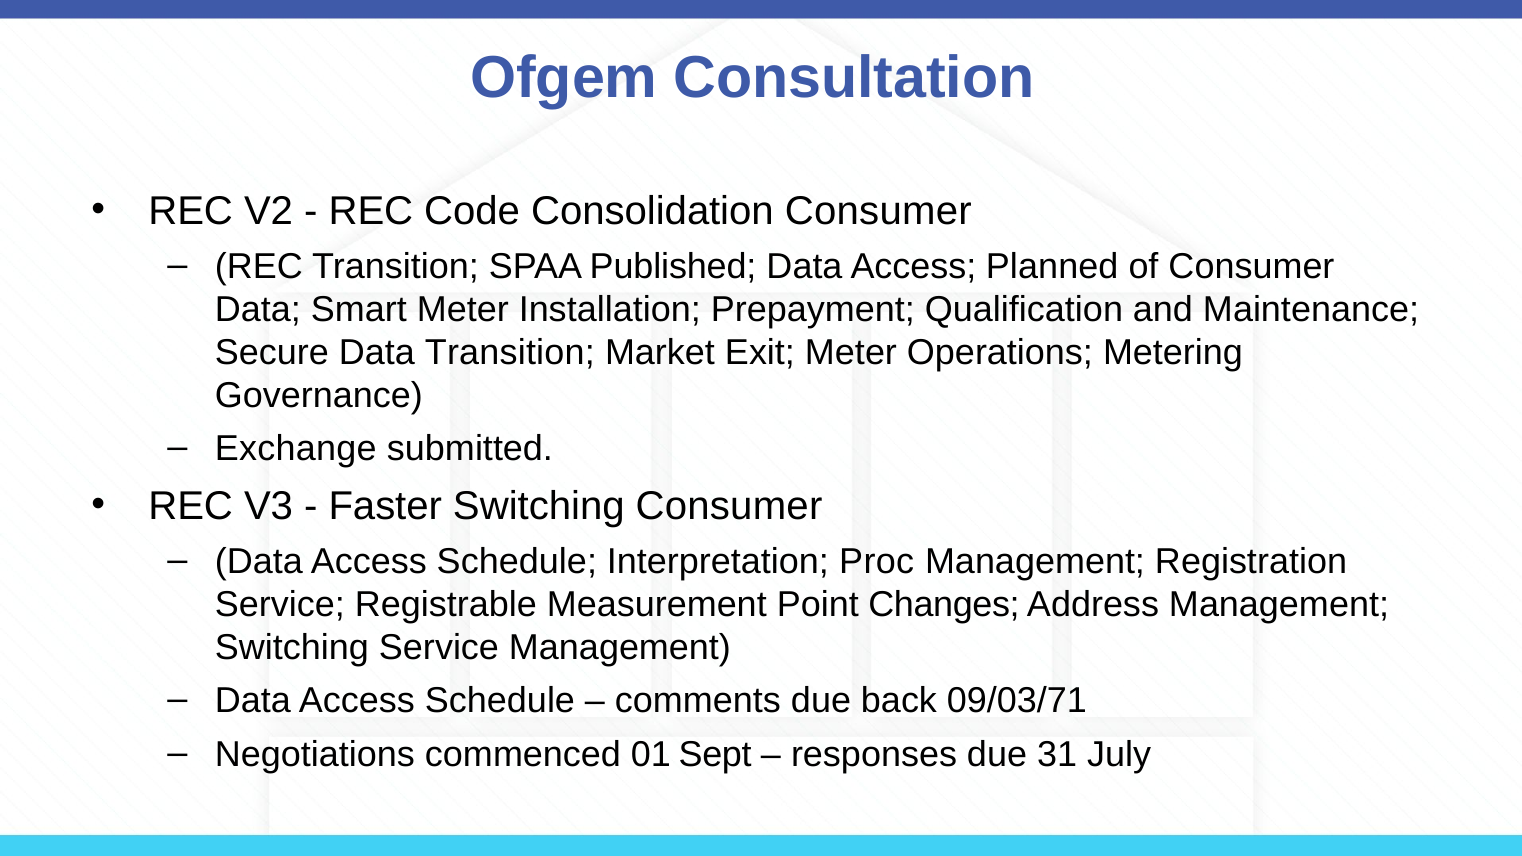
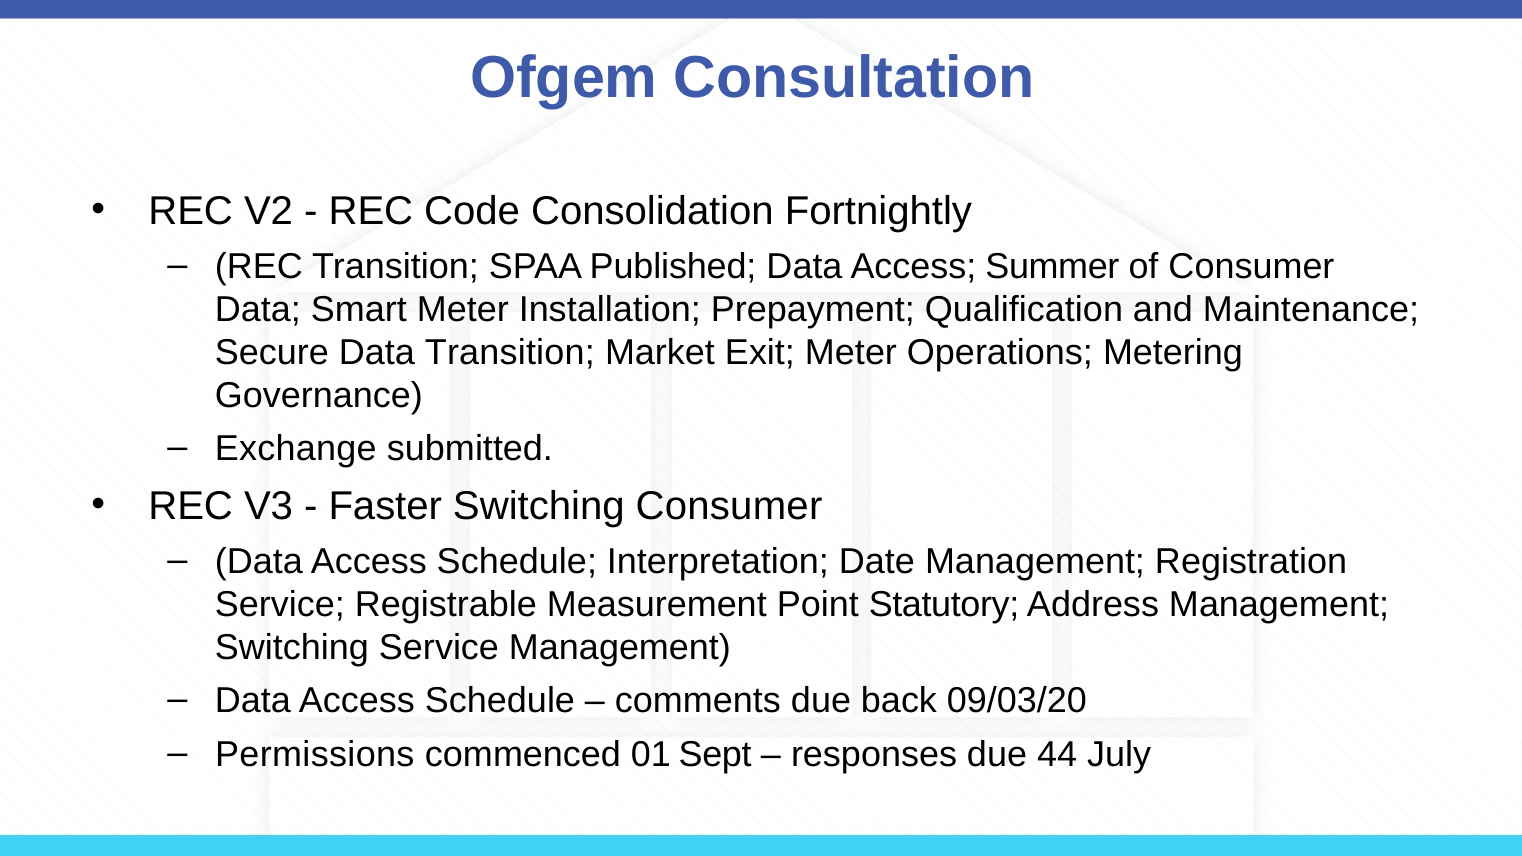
Consolidation Consumer: Consumer -> Fortnightly (878, 211)
Planned: Planned -> Summer (1052, 266)
Proc: Proc -> Date (877, 561)
Changes: Changes -> Statutory (944, 605)
09/03/71: 09/03/71 -> 09/03/20 (1017, 701)
Negotiations: Negotiations -> Permissions (315, 754)
31: 31 -> 44 (1057, 754)
